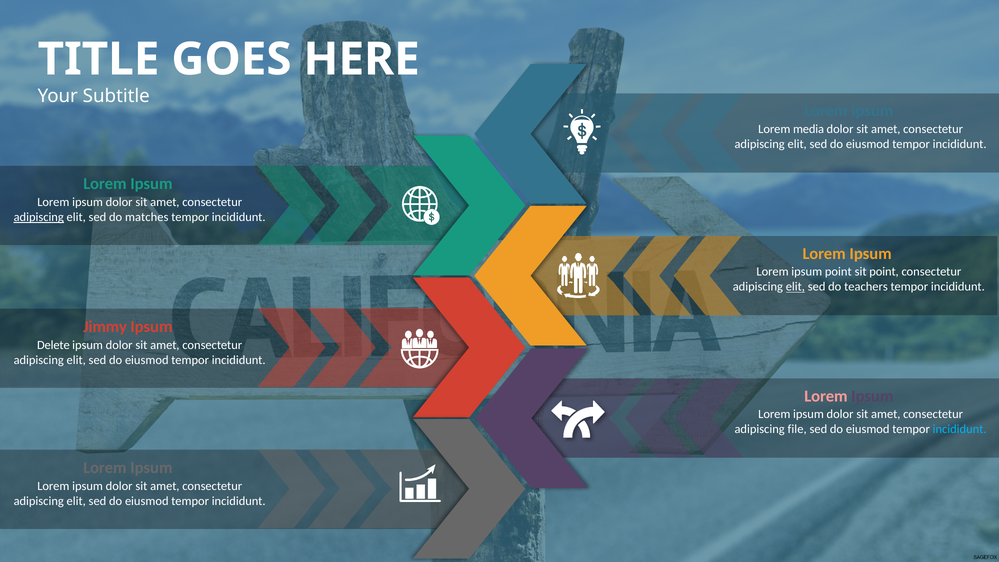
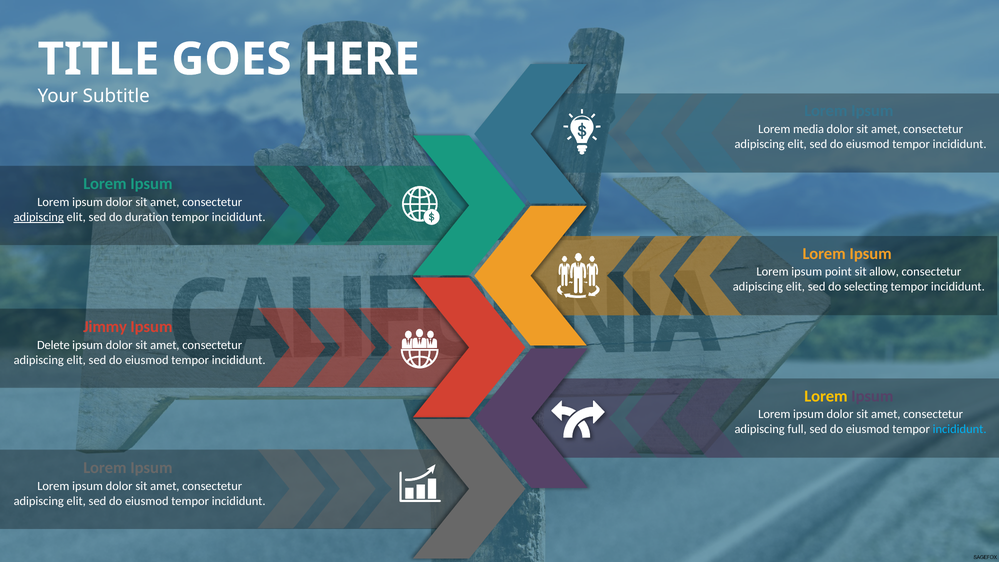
matches: matches -> duration (147, 217)
sit point: point -> allow (884, 272)
elit underline: present -> none (795, 287)
teachers: teachers -> selecting (866, 287)
Lorem colour: pink -> yellow (826, 396)
file: file -> full (797, 429)
